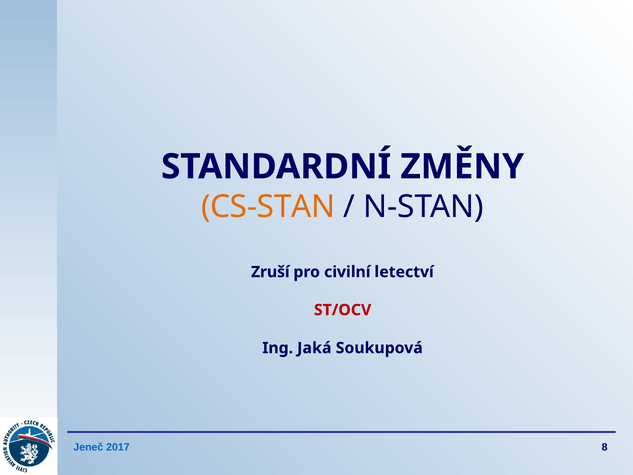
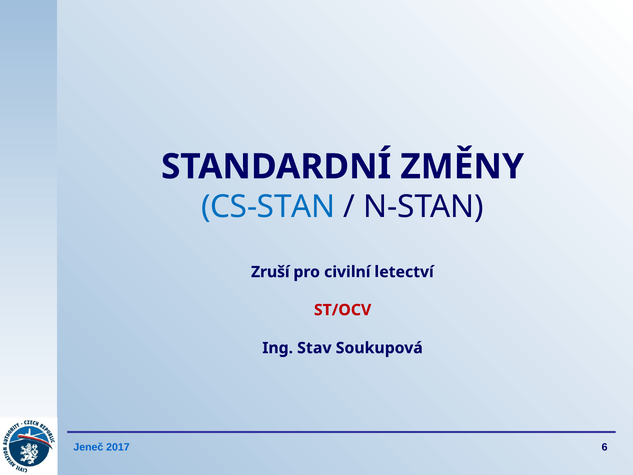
CS-STAN colour: orange -> blue (268, 206)
Jaká: Jaká -> Stav (314, 348)
8: 8 -> 6 (605, 447)
